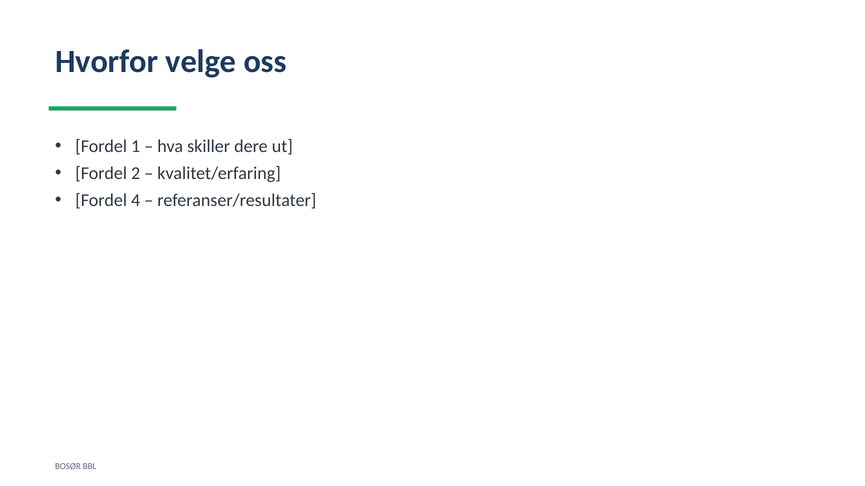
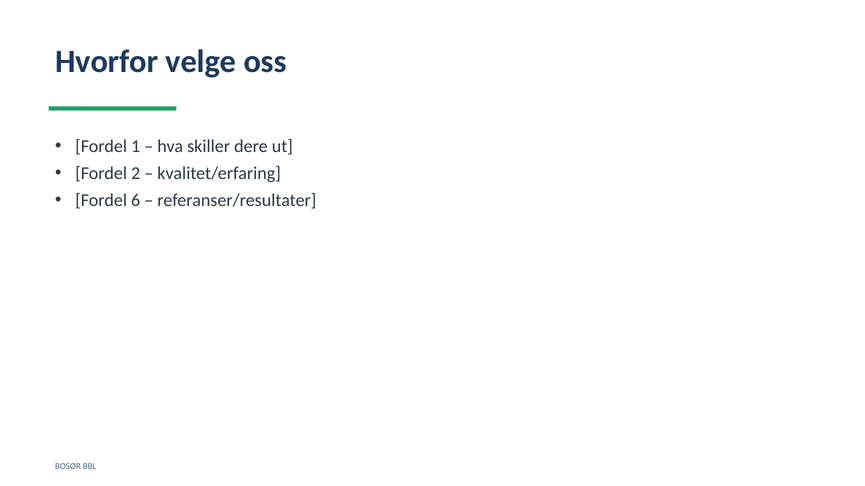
4: 4 -> 6 (136, 201)
